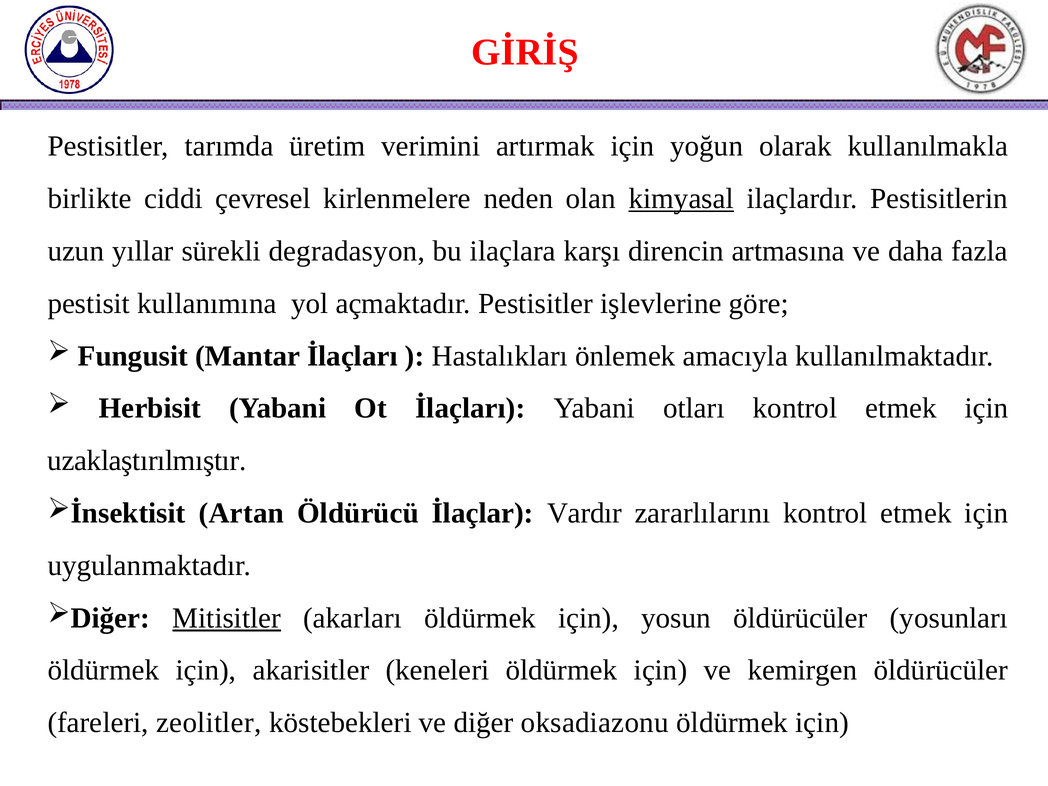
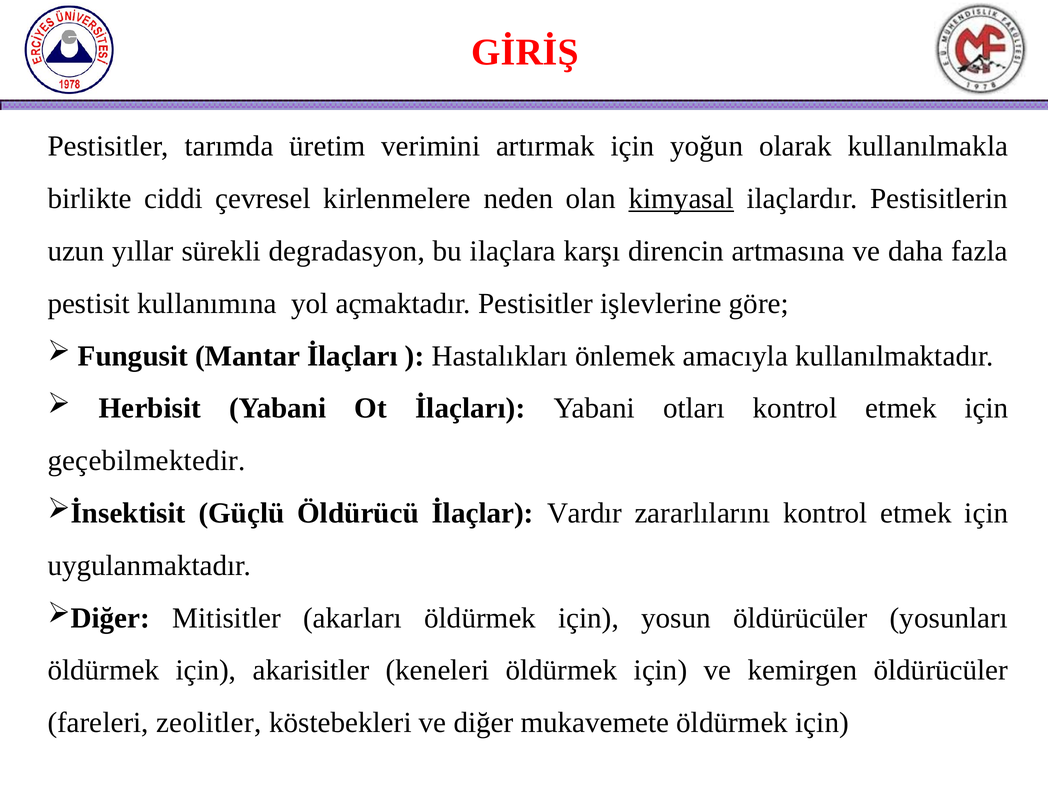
uzaklaştırılmıştır: uzaklaştırılmıştır -> geçebilmektedir (147, 461)
Artan: Artan -> Güçlü (241, 513)
Mitisitler underline: present -> none (227, 618)
oksadiazonu: oksadiazonu -> mukavemete (595, 723)
